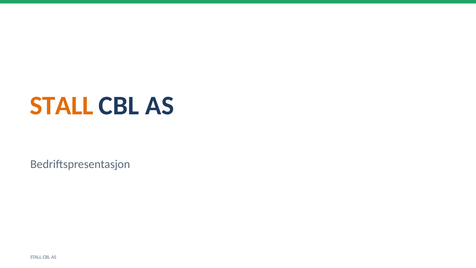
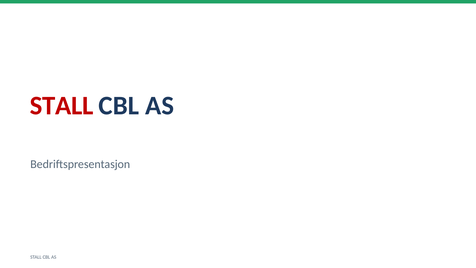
STALL colour: orange -> red (62, 106)
